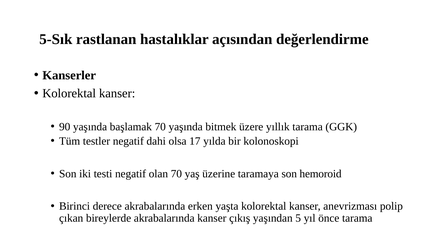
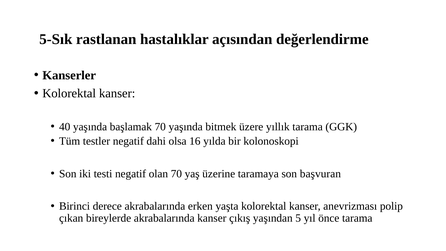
90: 90 -> 40 (65, 127)
17: 17 -> 16 (195, 141)
hemoroid: hemoroid -> başvuran (320, 174)
